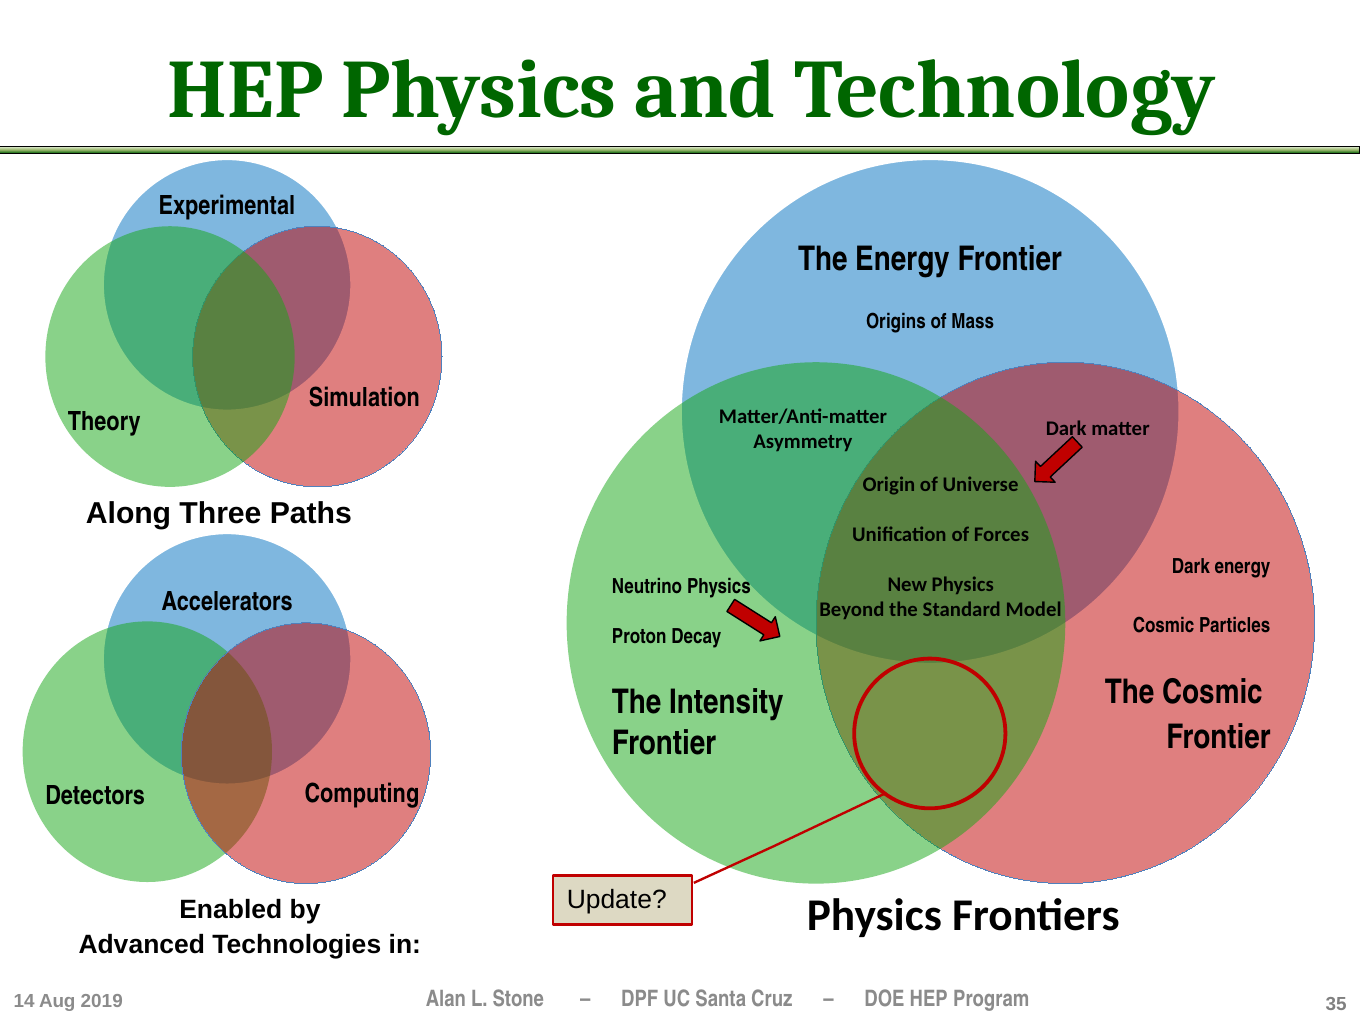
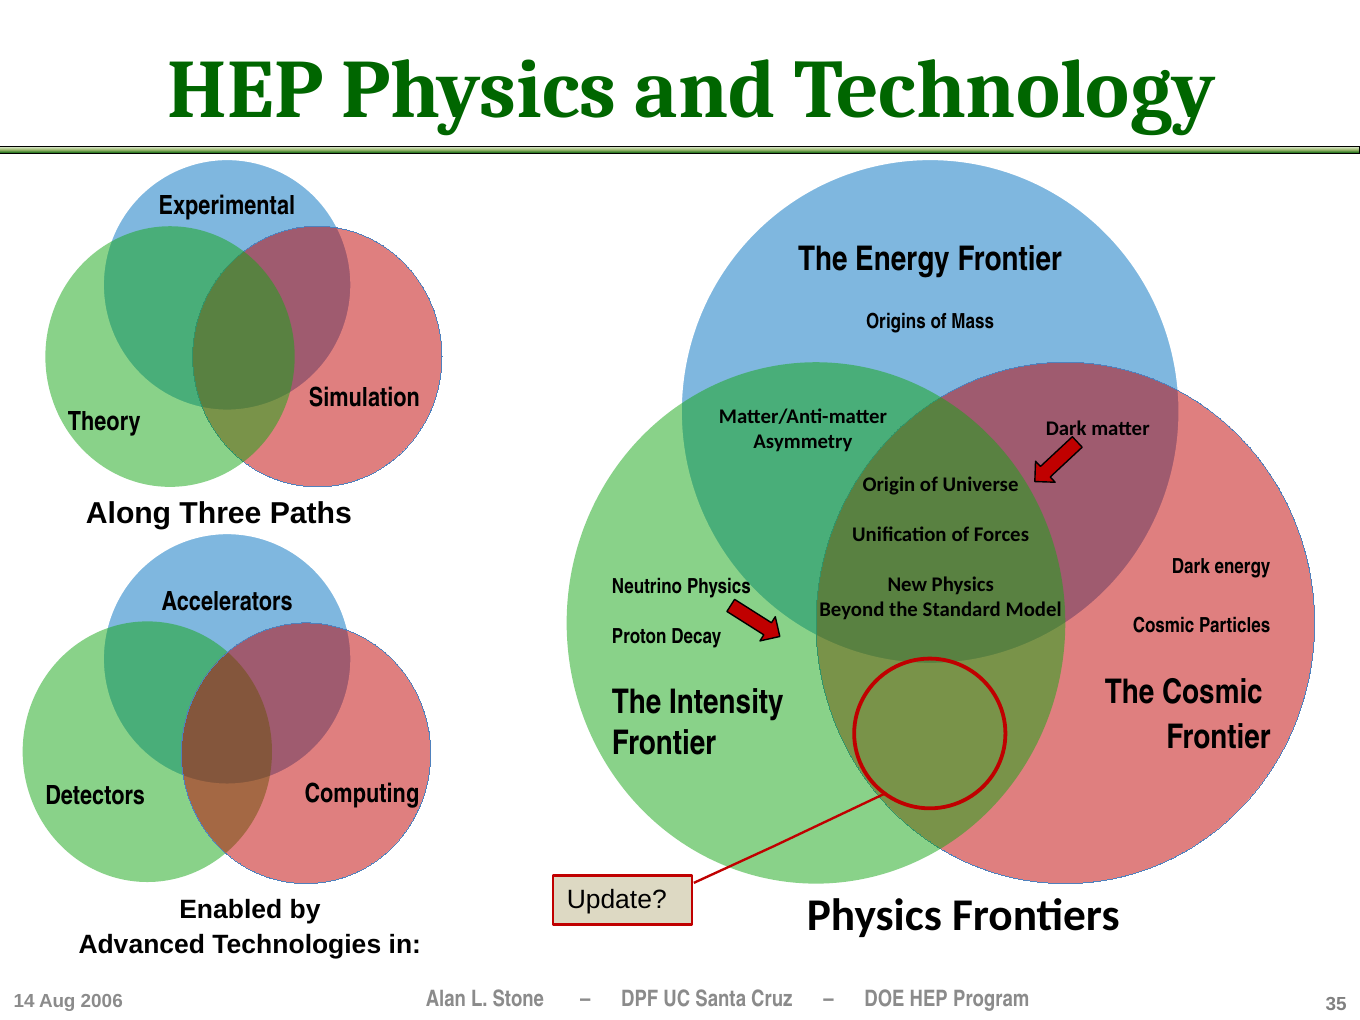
2019: 2019 -> 2006 (102, 1001)
